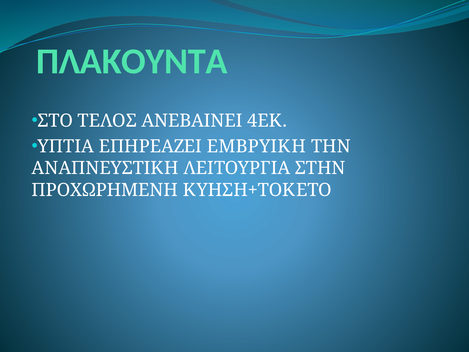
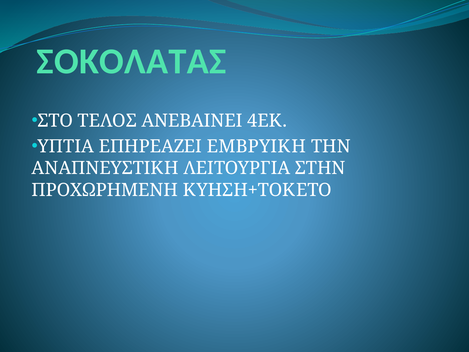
ΠΛΑΚΟΥΝΤΑ: ΠΛΑΚΟΥΝΤΑ -> ΣΟΚΟΛΑΤΑΣ (131, 61)
